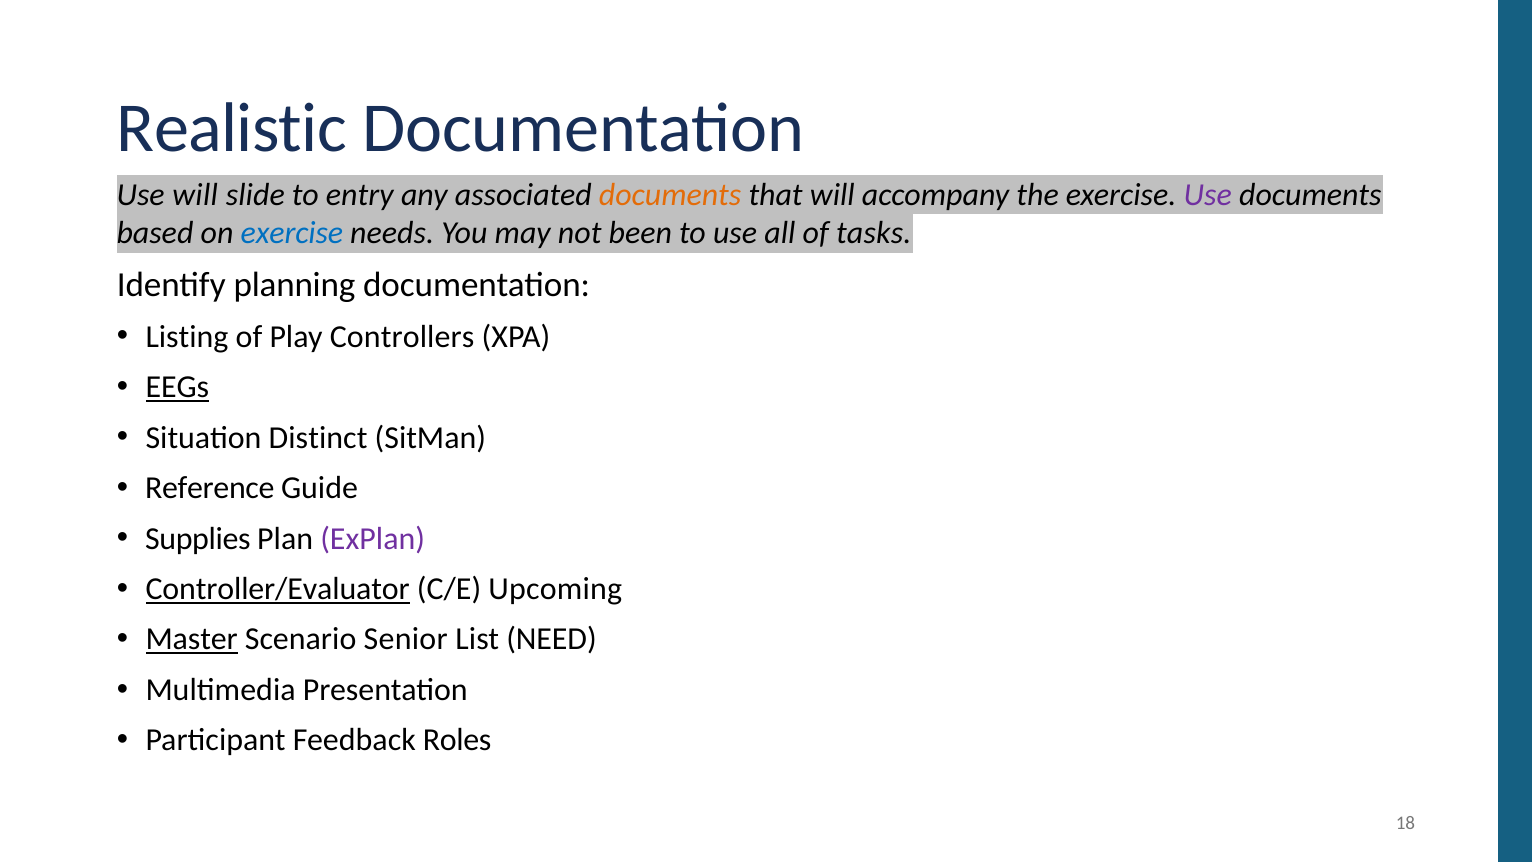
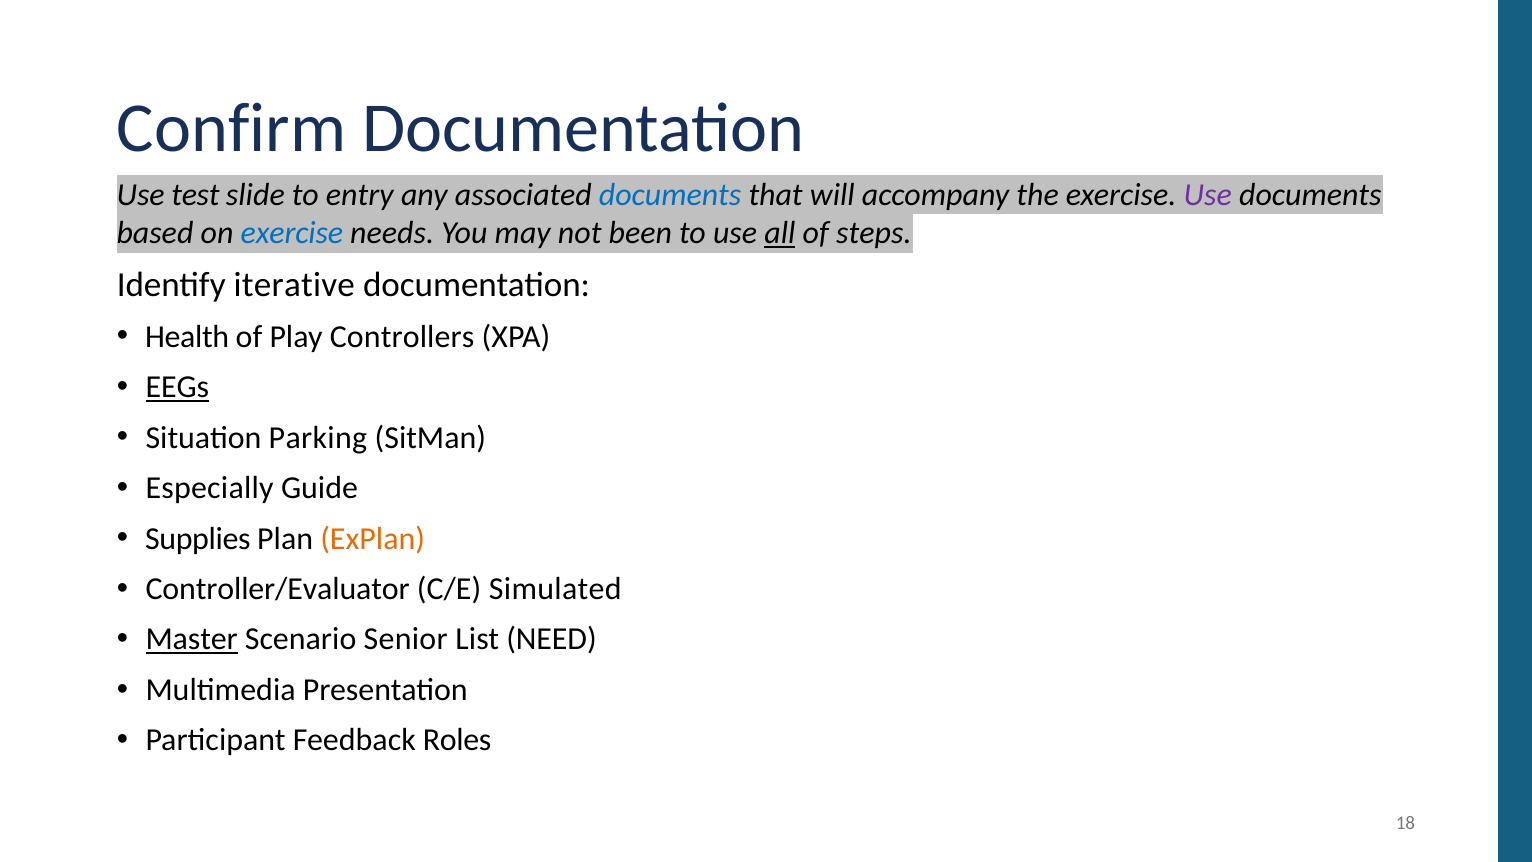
Realistic: Realistic -> Confirm (231, 129)
Use will: will -> test (195, 195)
documents colour: orange -> blue (670, 195)
all underline: none -> present (780, 233)
tasks: tasks -> steps (874, 233)
planning: planning -> iterative (294, 284)
Listing: Listing -> Health (187, 337)
Distinct: Distinct -> Parking (318, 437)
Reference: Reference -> Especially (210, 488)
ExPlan colour: purple -> orange (373, 538)
Controller/Evaluator underline: present -> none (278, 589)
Upcoming: Upcoming -> Simulated (555, 589)
